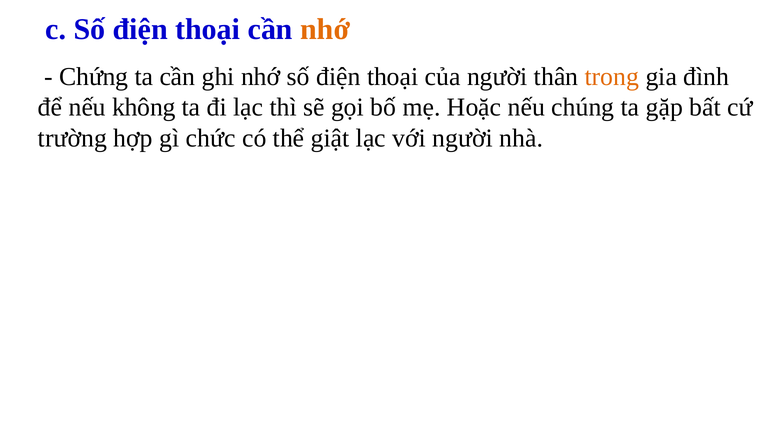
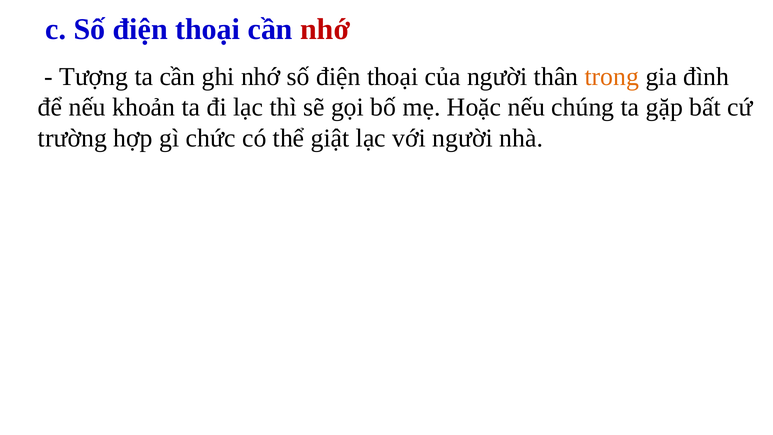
nhớ colour: orange -> red (325, 30)
Chứng: Chứng -> Tượng (94, 76)
không: không -> khoản (144, 107)
